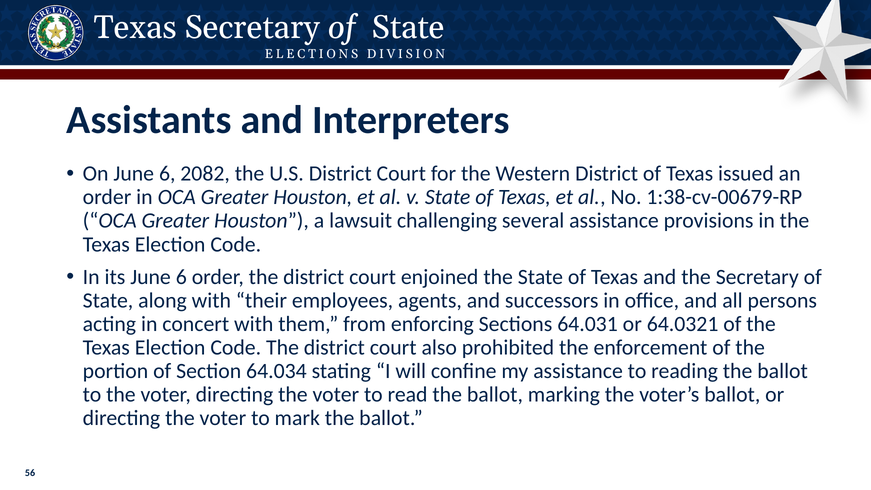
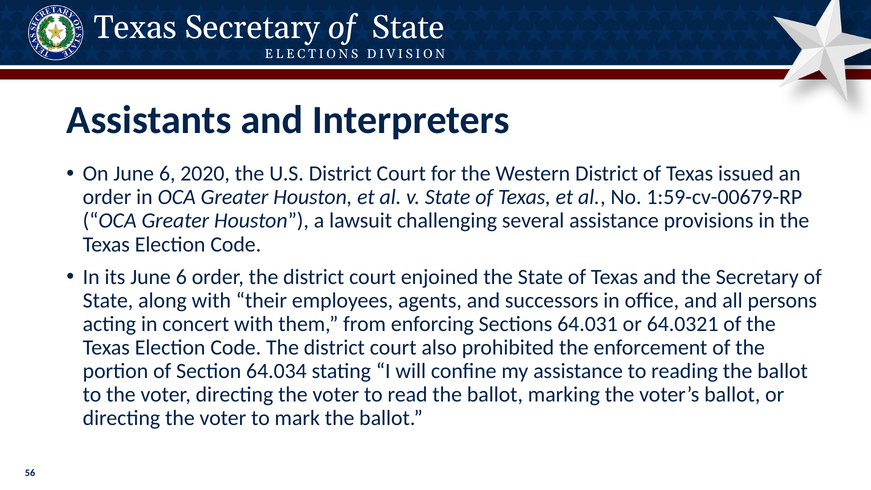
2082: 2082 -> 2020 (205, 174)
1:38-cv-00679-RP: 1:38-cv-00679-RP -> 1:59-cv-00679-RP (724, 197)
